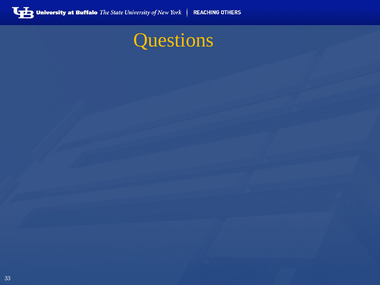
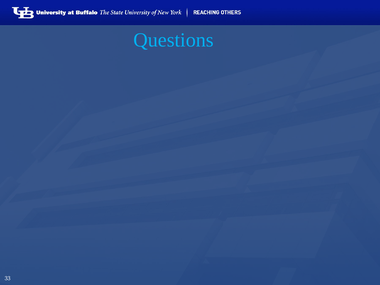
Questions colour: yellow -> light blue (174, 40)
